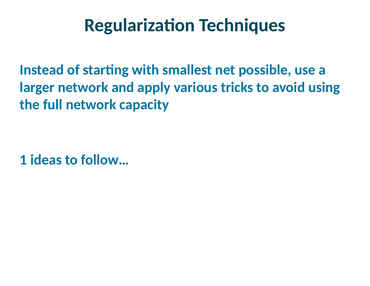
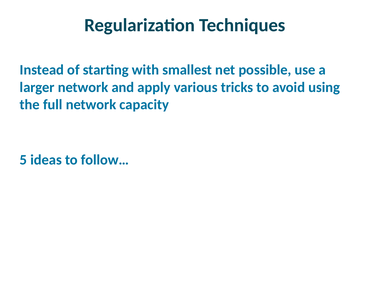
1: 1 -> 5 (23, 160)
